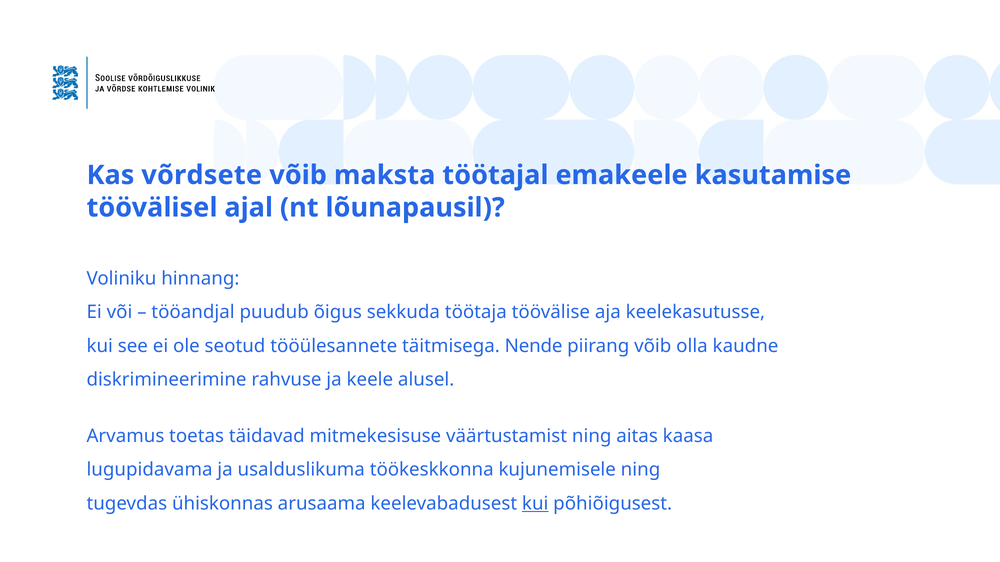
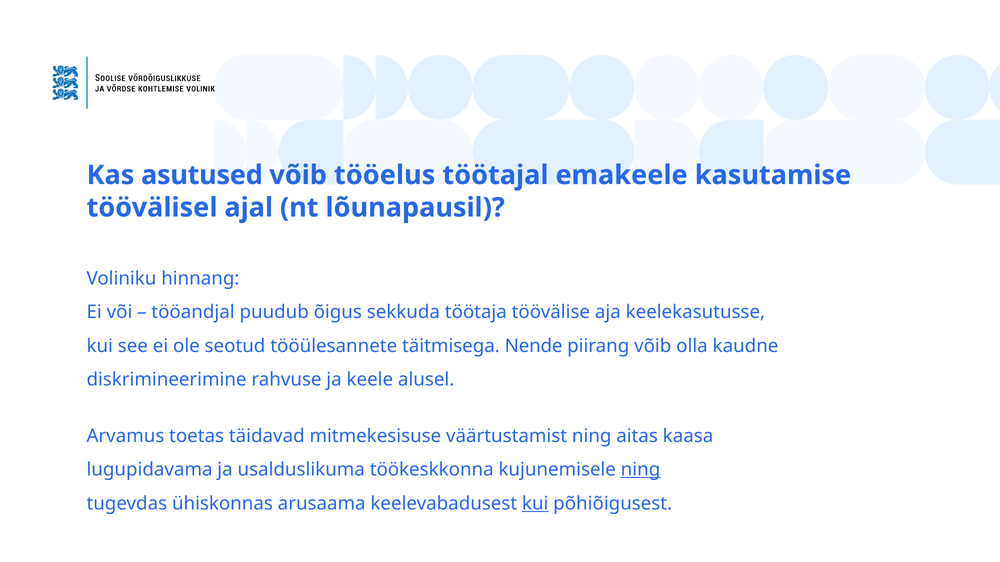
võrdsete: võrdsete -> asutused (202, 175)
maksta: maksta -> tööelus (385, 175)
ning underline: none -> present (641, 470)
